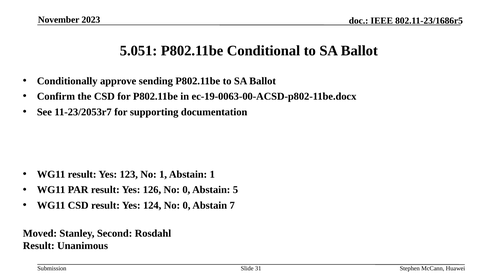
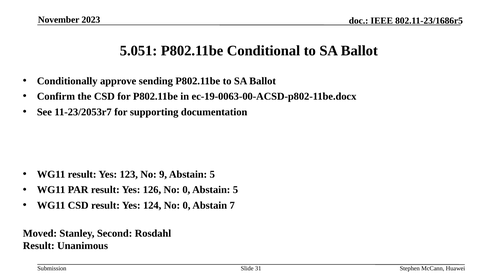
No 1: 1 -> 9 (163, 174)
1: 1 -> 5 (212, 174)
